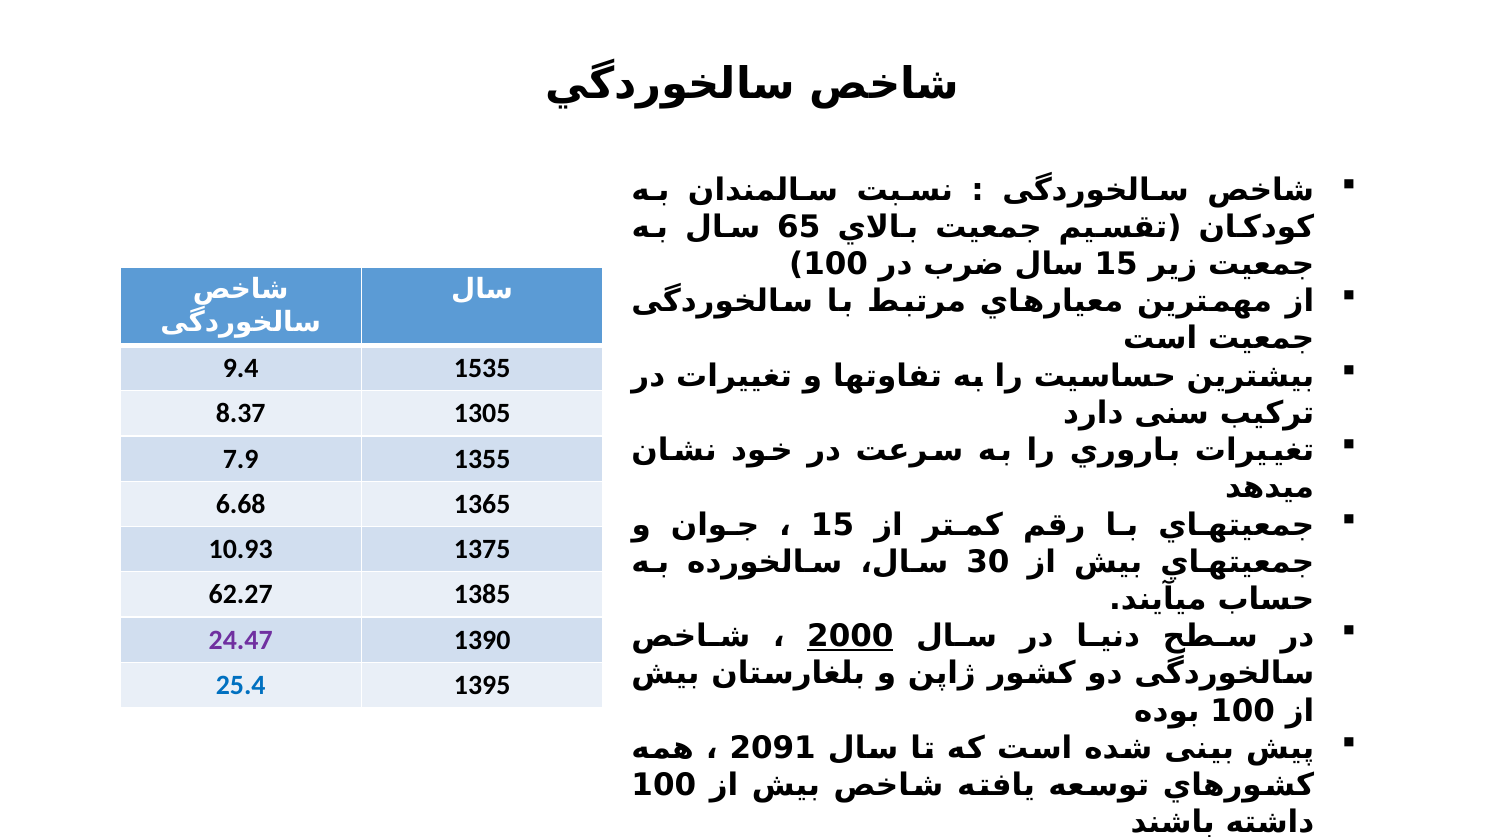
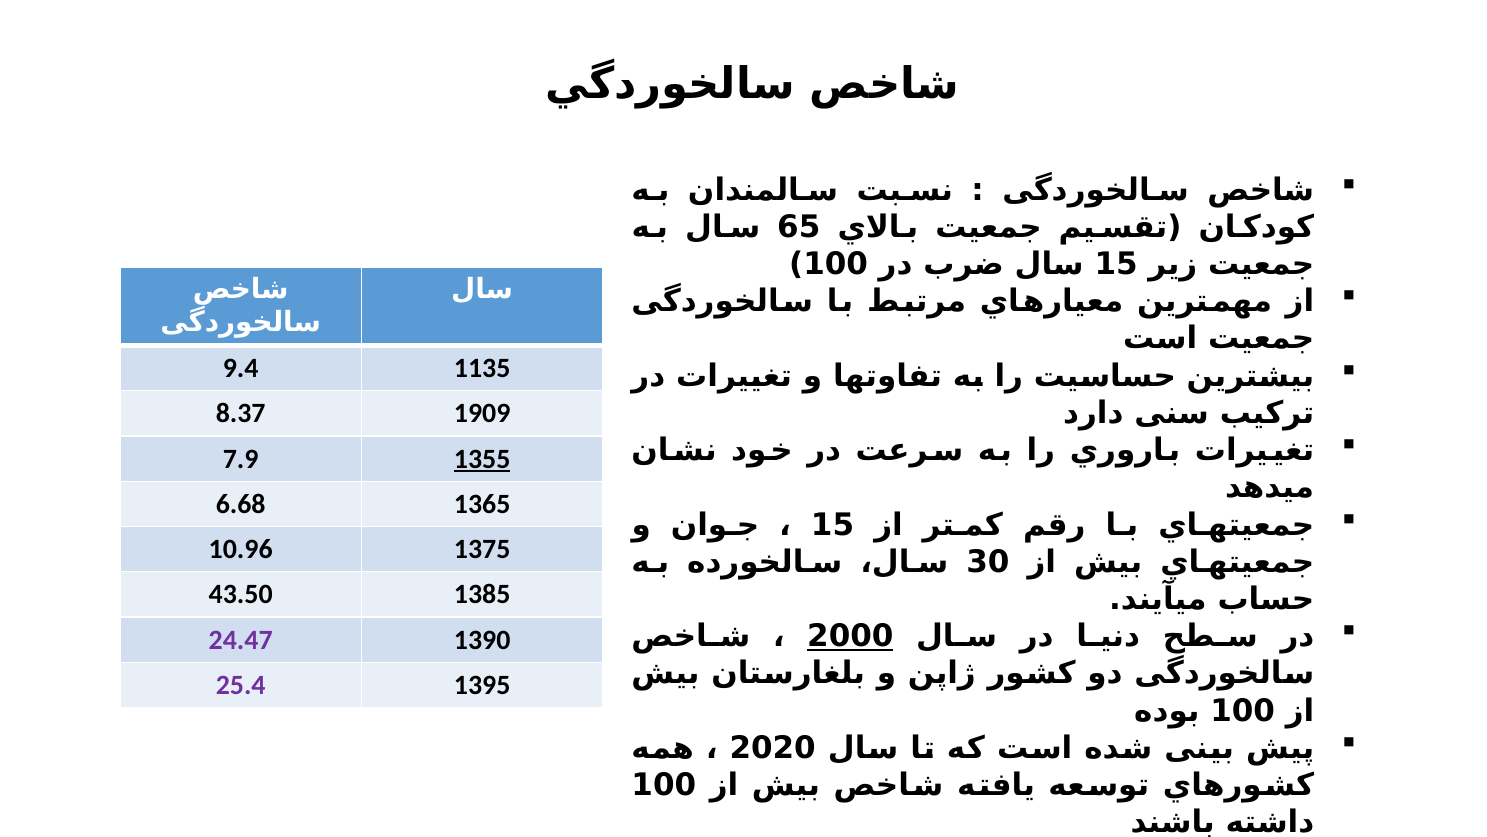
1535: 1535 -> 1135 (482, 368)
1305: 1305 -> 1909 (482, 413)
1355 underline: none -> present (482, 459)
10.93: 10.93 -> 10.96 (241, 549)
62.27: 62.27 -> 43.50 (241, 594)
25.4 colour: blue -> purple (241, 685)
2091: 2091 -> 2020 (773, 748)
